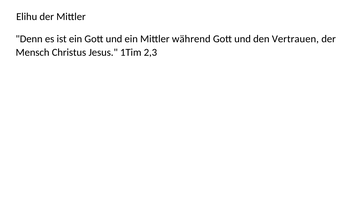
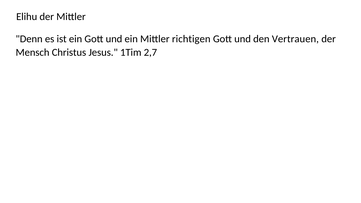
während: während -> richtigen (191, 39)
2,3: 2,3 -> 2,7 (150, 52)
